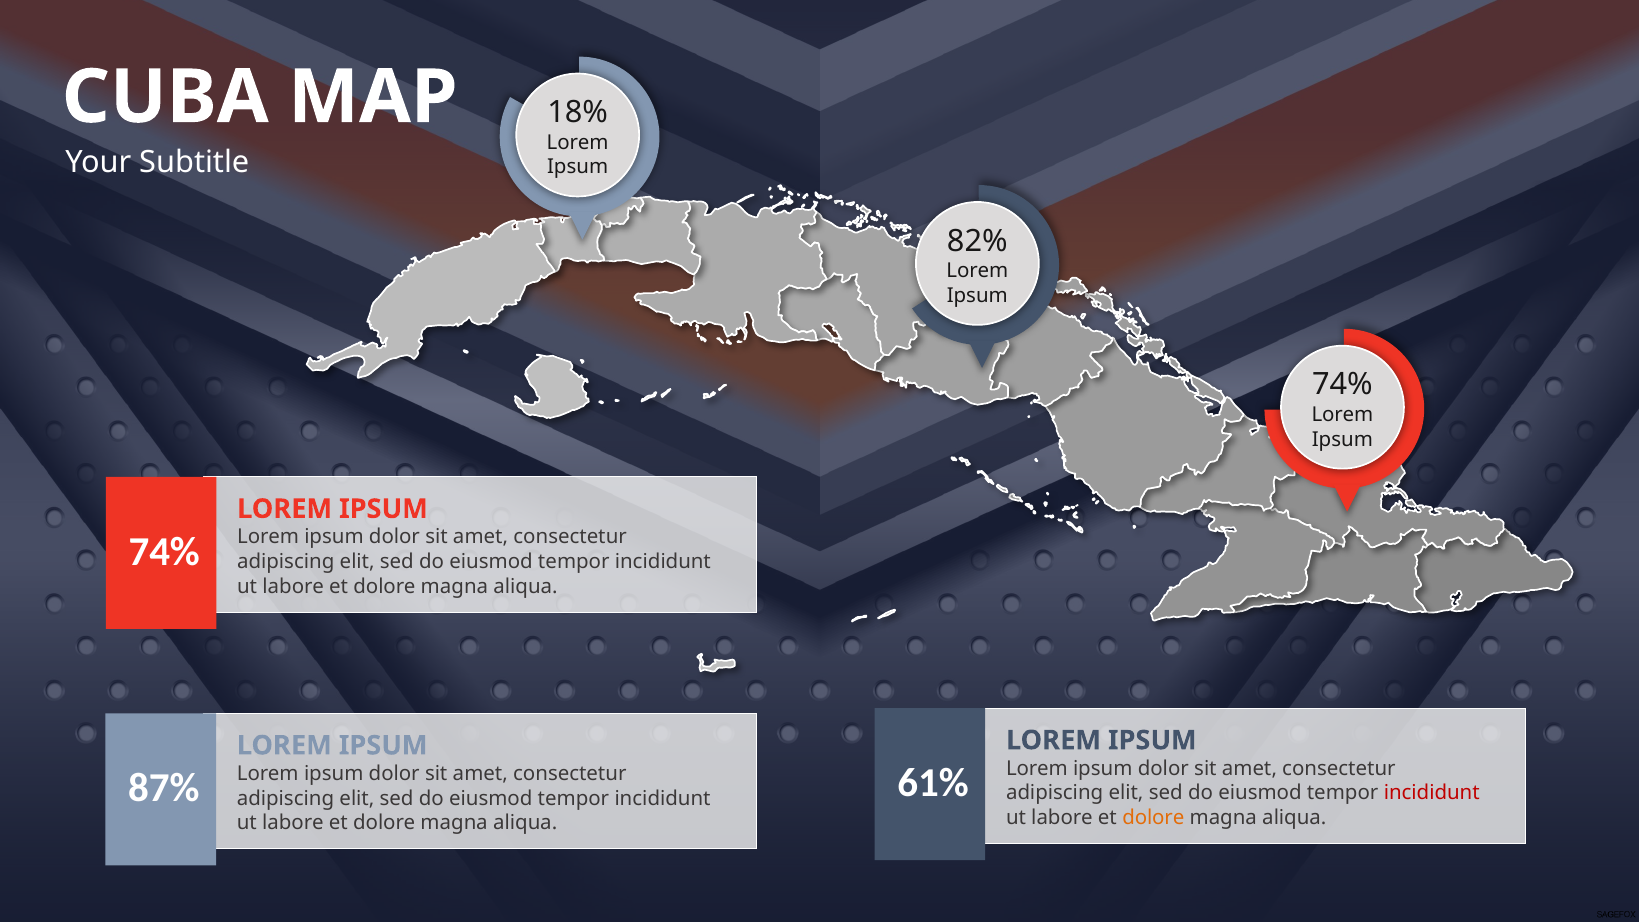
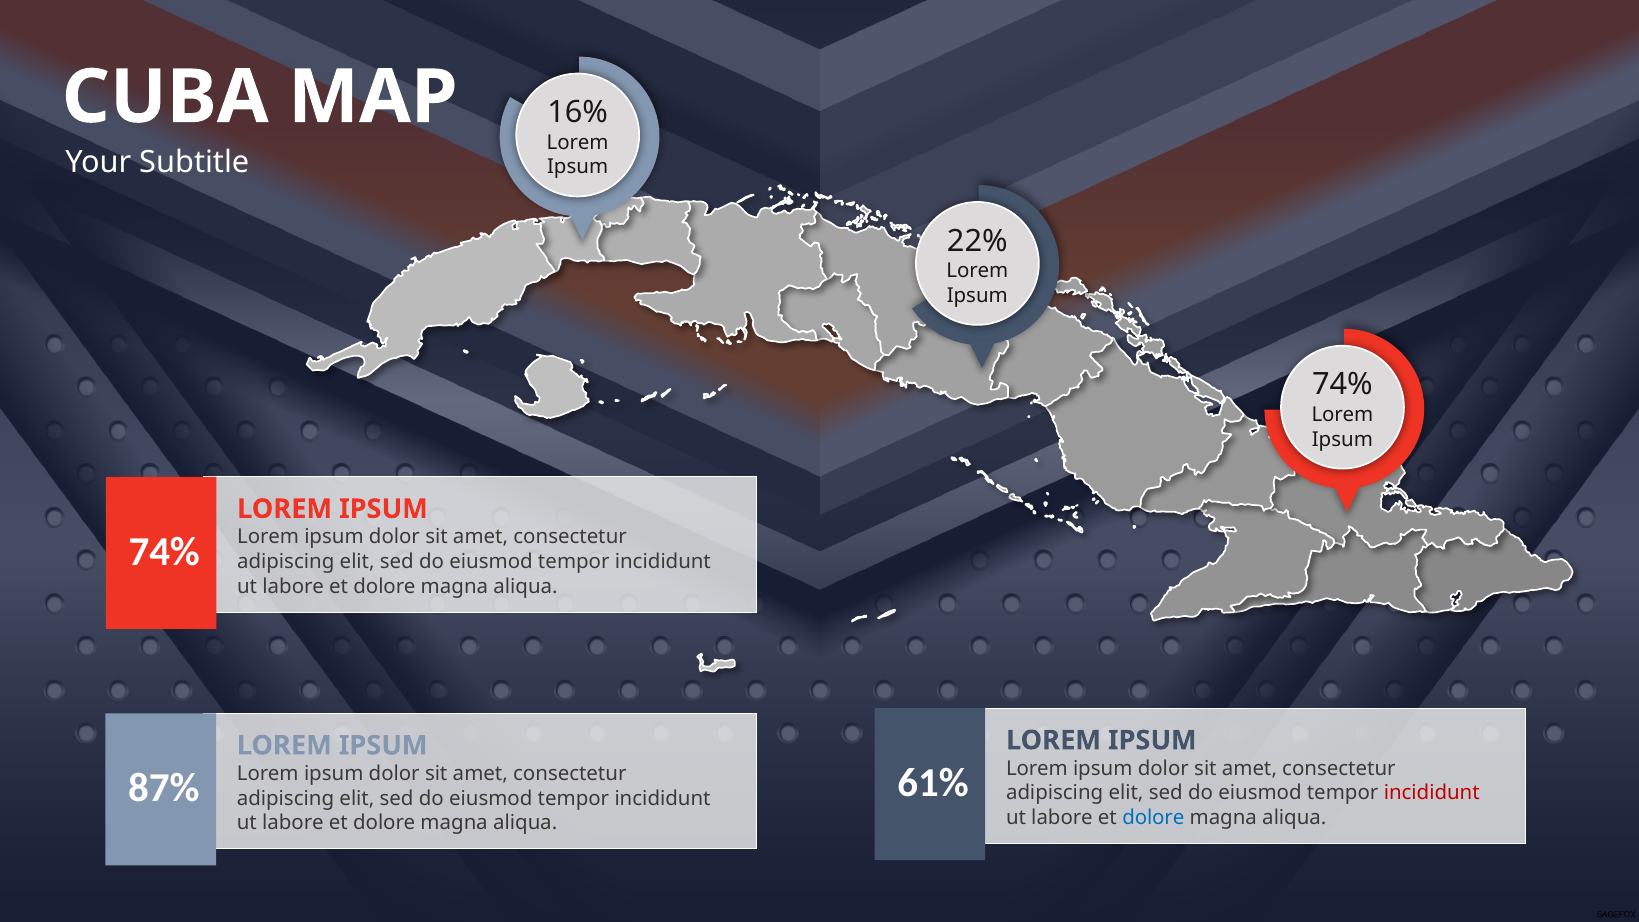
18%: 18% -> 16% (578, 112)
82%: 82% -> 22% (977, 241)
dolore colour: orange -> blue (1153, 818)
